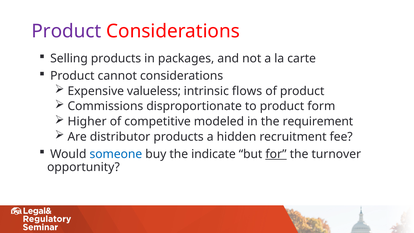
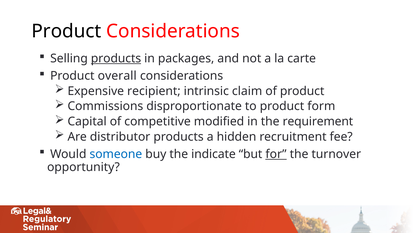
Product colour: purple -> black (66, 31)
products underline: none -> present (116, 59)
cannot: cannot -> overall (117, 76)
valueless: valueless -> recipient (154, 91)
flows: flows -> claim (247, 91)
Higher: Higher -> Capital (87, 121)
modeled: modeled -> modified (219, 121)
